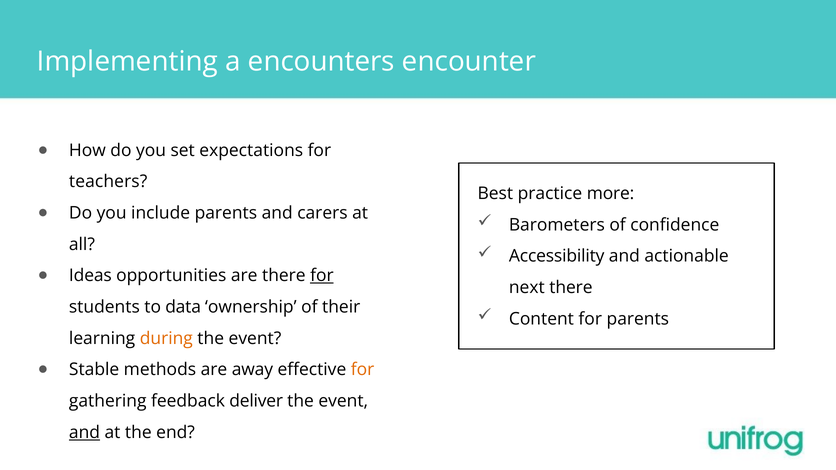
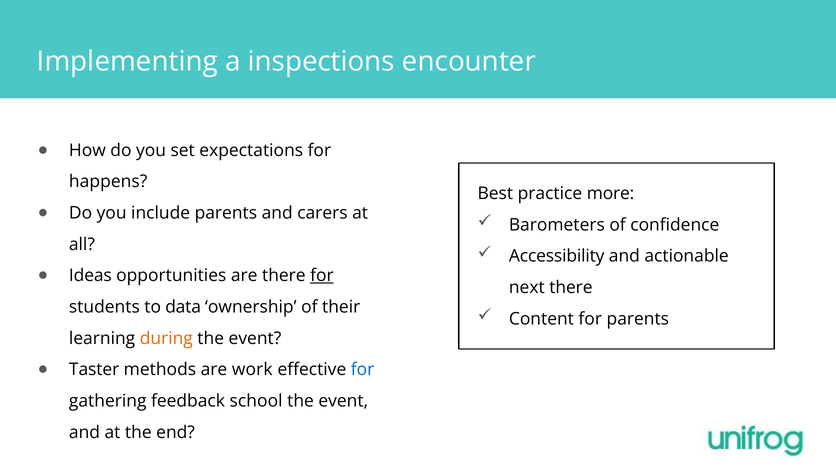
encounters: encounters -> inspections (321, 62)
teachers: teachers -> happens (108, 182)
Stable: Stable -> Taster (94, 370)
away: away -> work (252, 370)
for colour: orange -> blue (363, 370)
deliver: deliver -> school (256, 401)
and underline: present -> none (85, 433)
